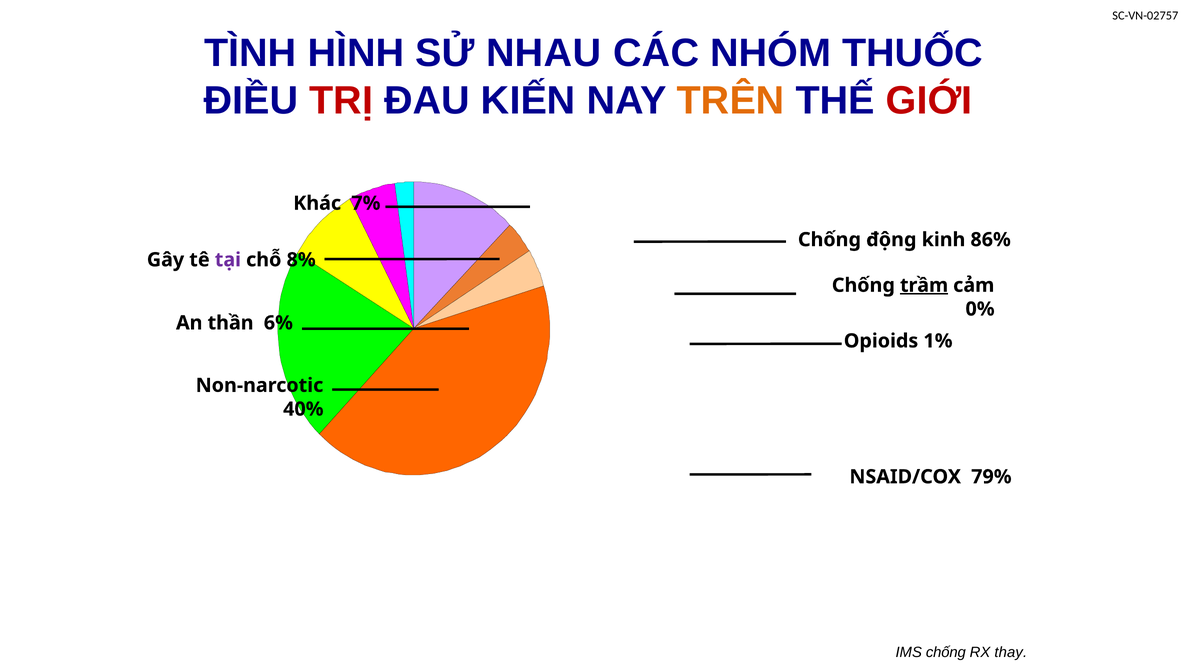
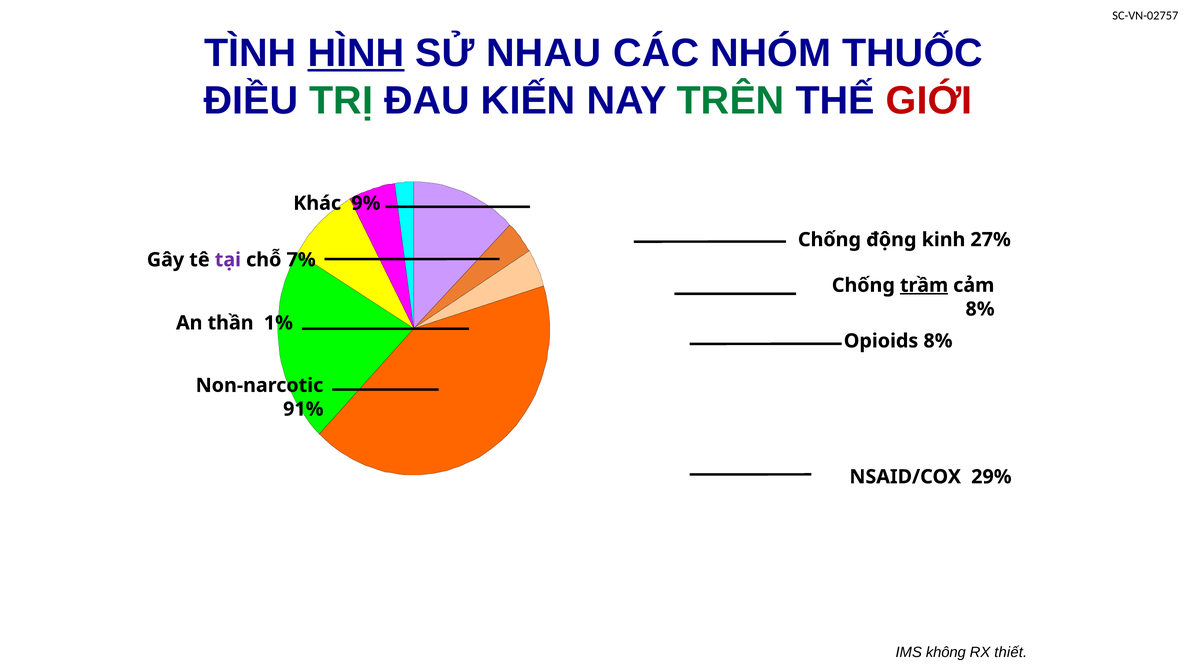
HÌNH underline: none -> present (356, 53)
TRỊ colour: red -> green (341, 101)
TRÊN colour: orange -> green (731, 101)
7%: 7% -> 9% (366, 203)
86%: 86% -> 27% (991, 240)
8%: 8% -> 7% (301, 260)
0%: 0% -> 8% (980, 309)
6%: 6% -> 1% (278, 323)
Opioids 1%: 1% -> 8% (938, 341)
40%: 40% -> 91% (303, 409)
79%: 79% -> 29% (991, 477)
IMS chống: chống -> không (946, 653)
thay: thay -> thiết (1011, 653)
